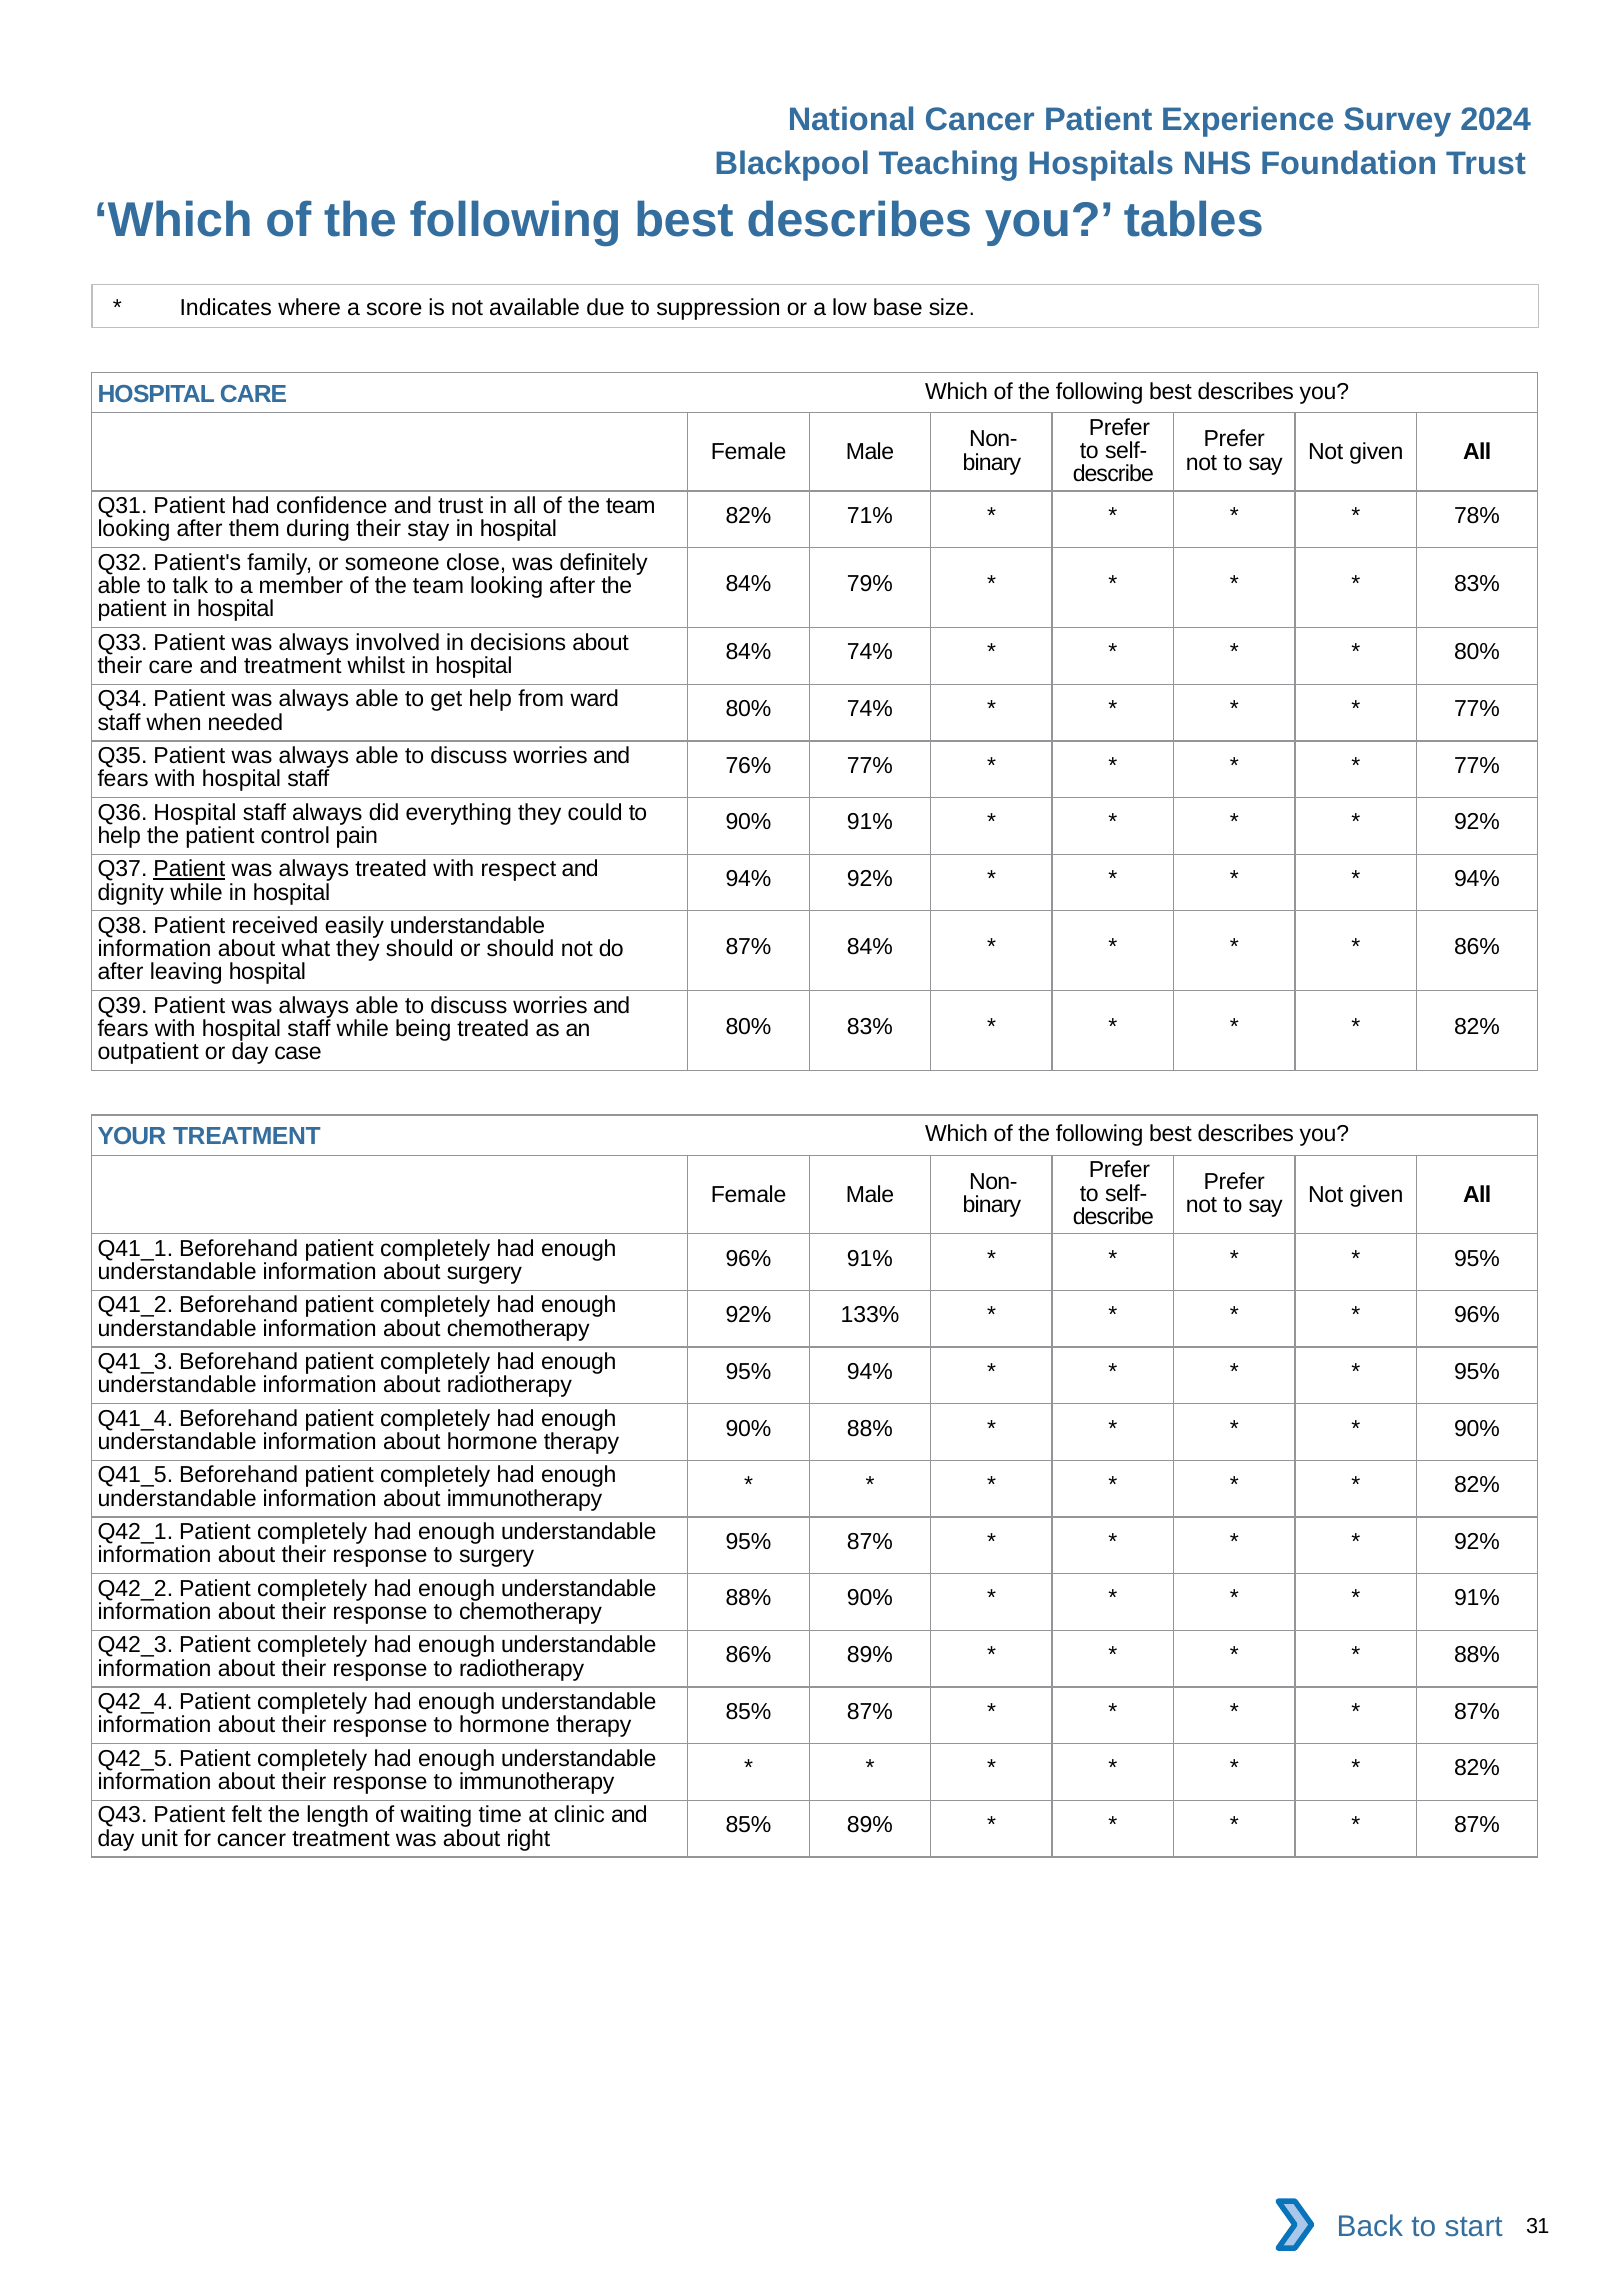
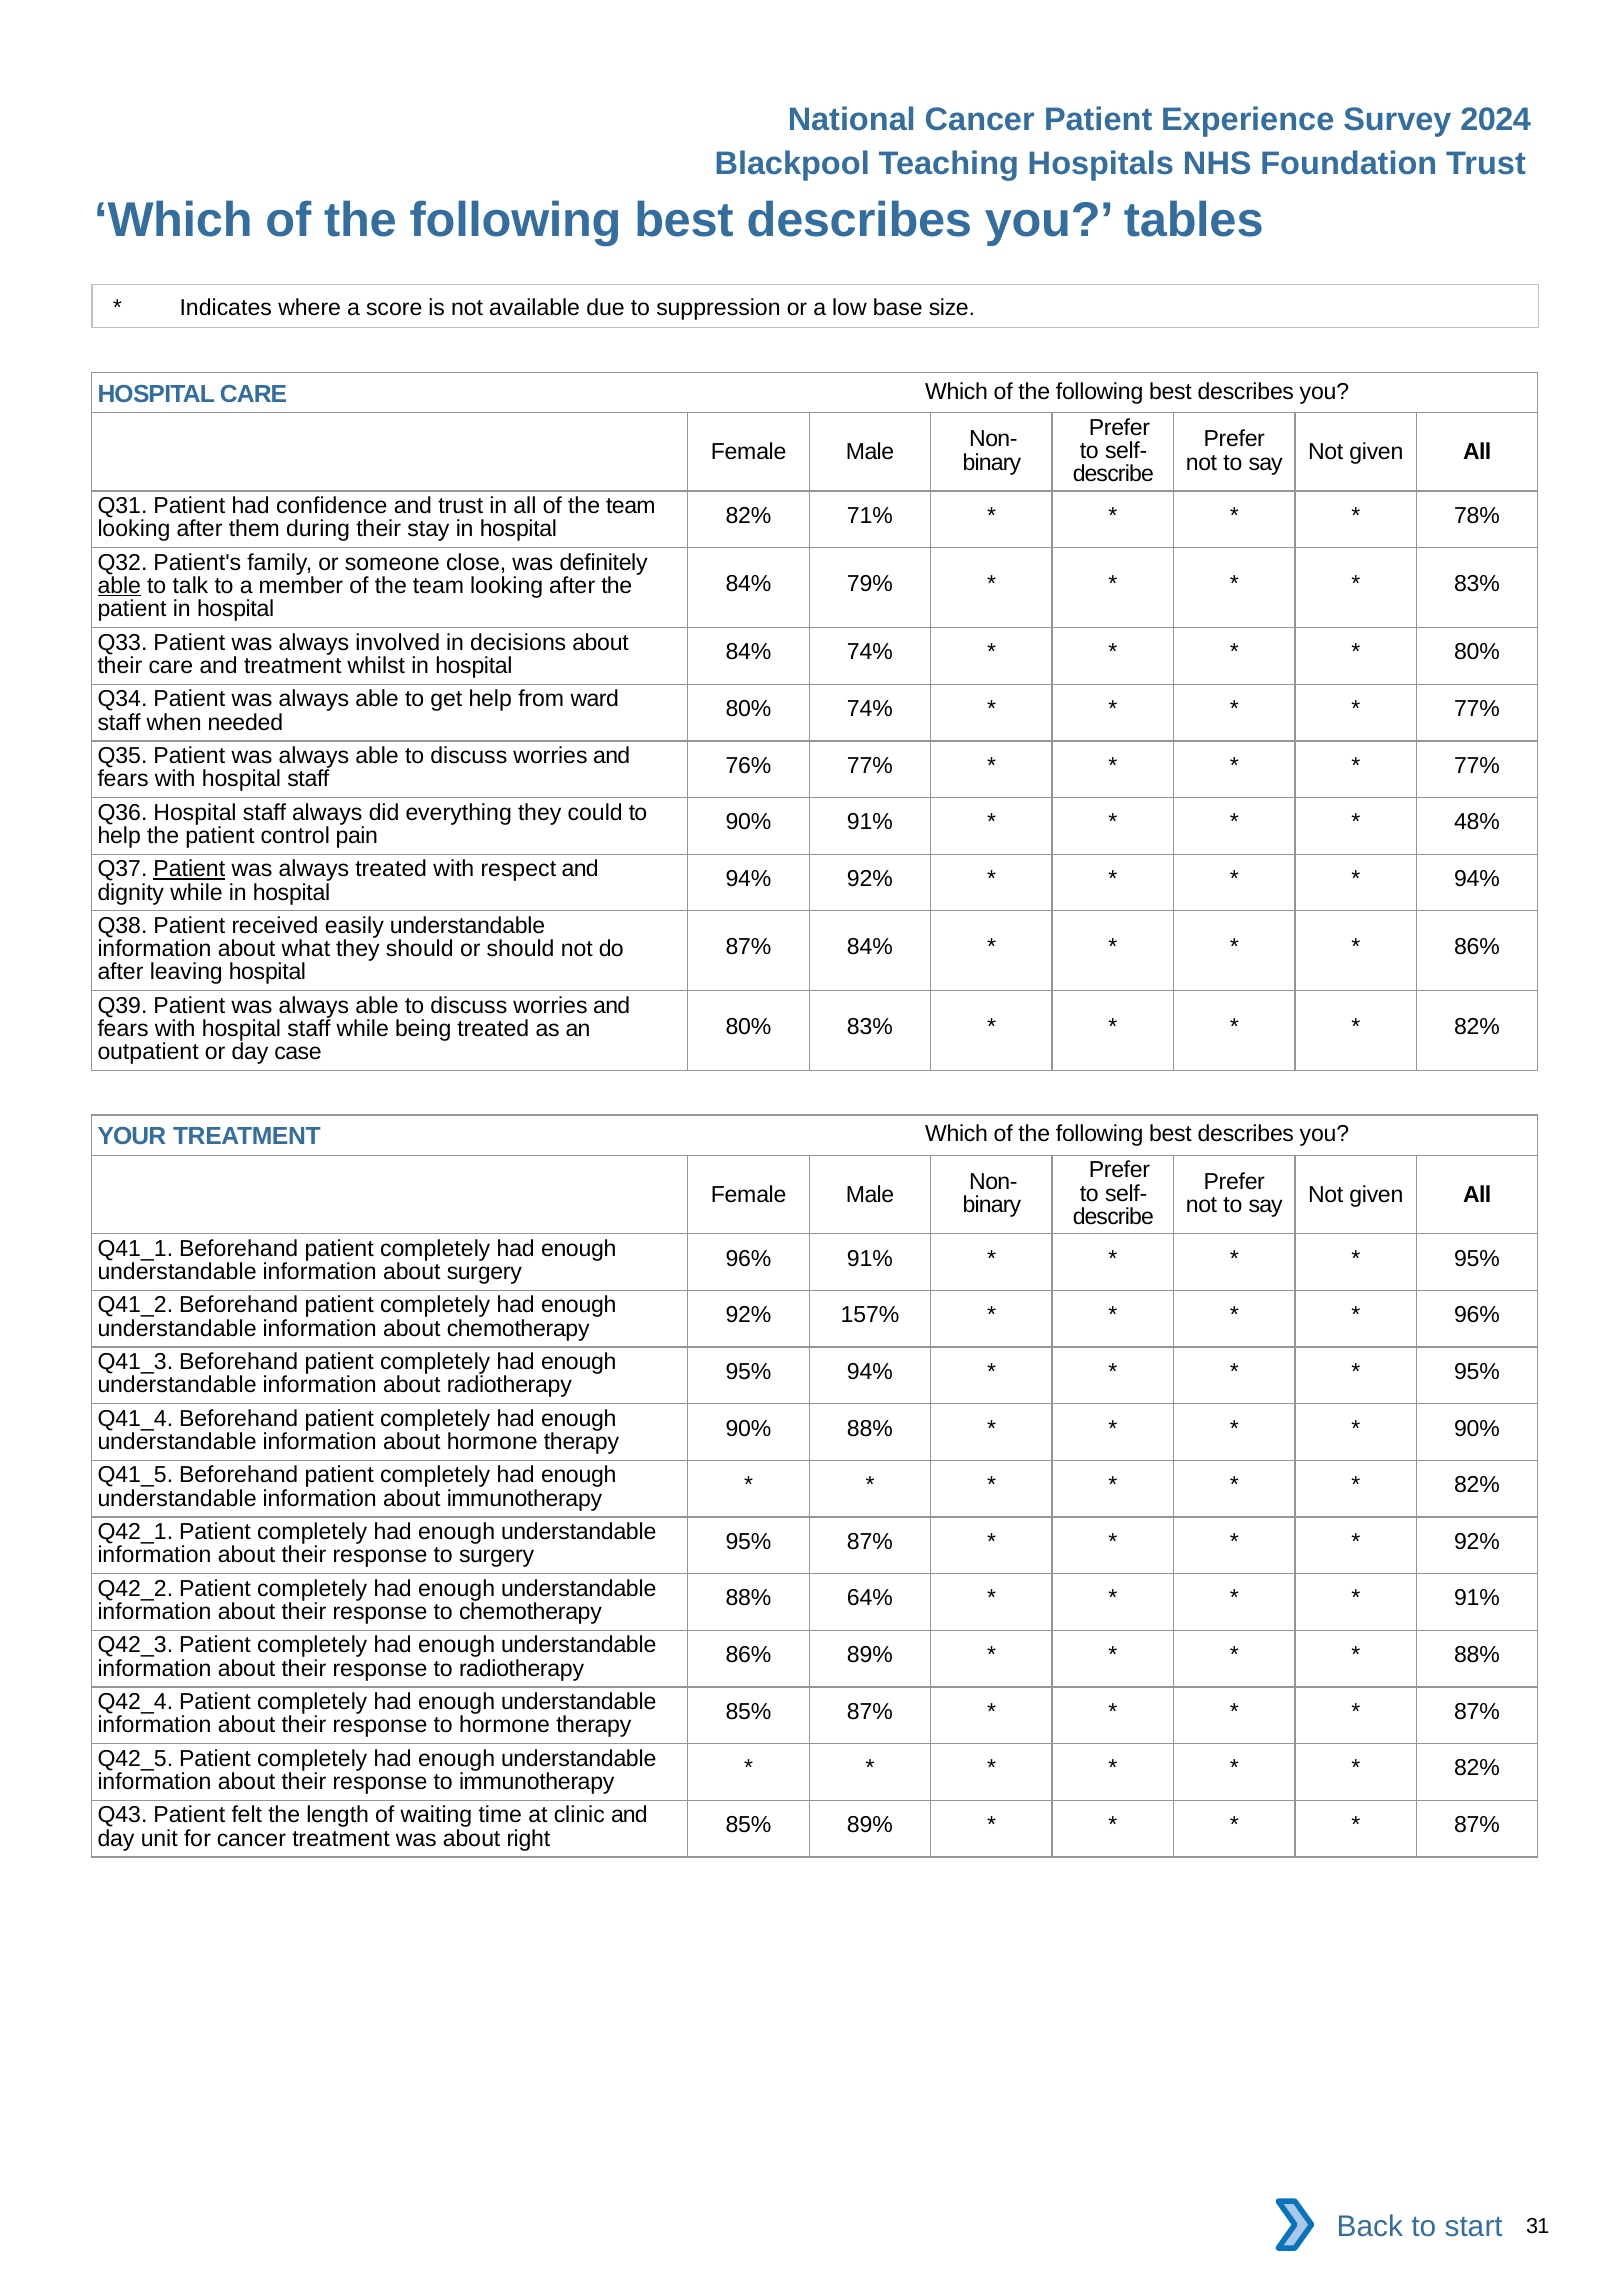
able underline: none -> present (119, 586)
92%: 92% -> 48% (1477, 822)
133%: 133% -> 157% (870, 1315)
88% 90%: 90% -> 64% (870, 1598)
